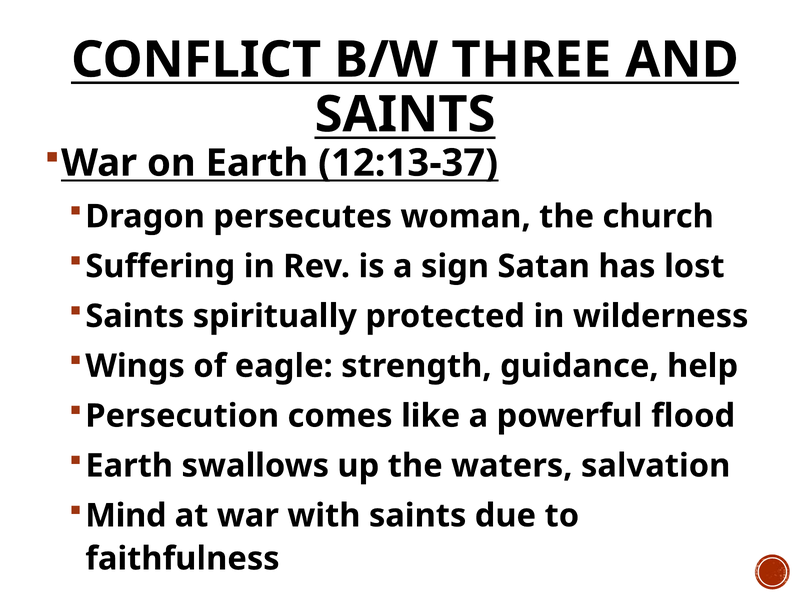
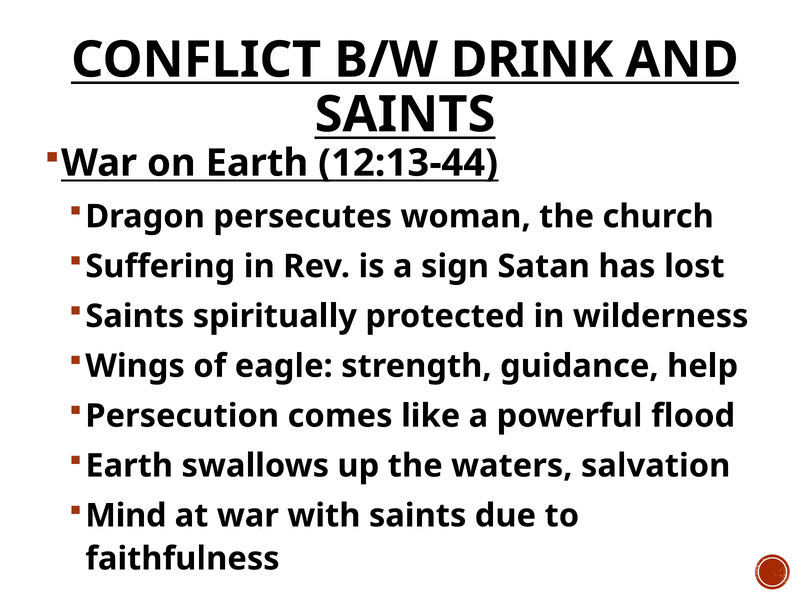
THREE: THREE -> DRINK (532, 60)
12:13-37: 12:13-37 -> 12:13-44 (408, 163)
